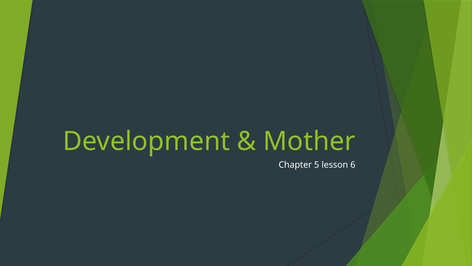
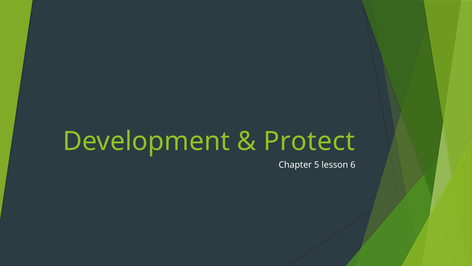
Mother: Mother -> Protect (309, 141)
